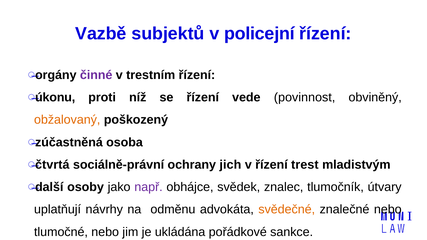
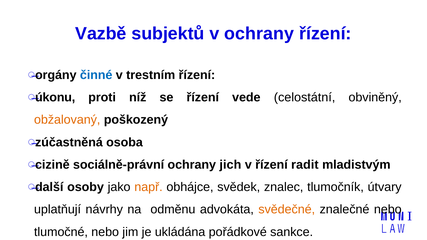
v policejní: policejní -> ochrany (259, 34)
činné colour: purple -> blue (96, 75)
povinnost: povinnost -> celostátní (305, 98)
čtvrtá: čtvrtá -> cizině (52, 165)
trest: trest -> radit (305, 165)
např colour: purple -> orange (149, 187)
